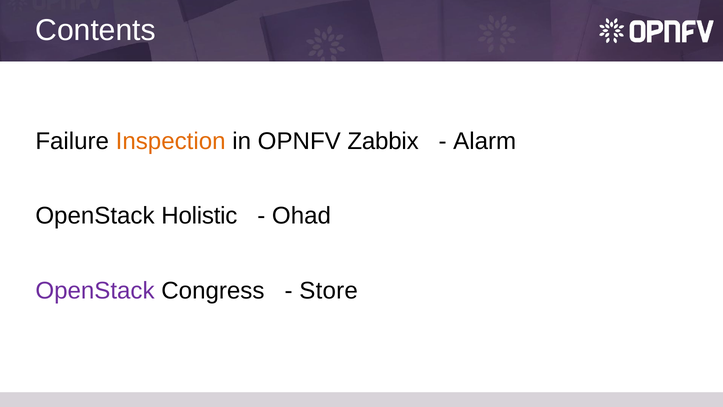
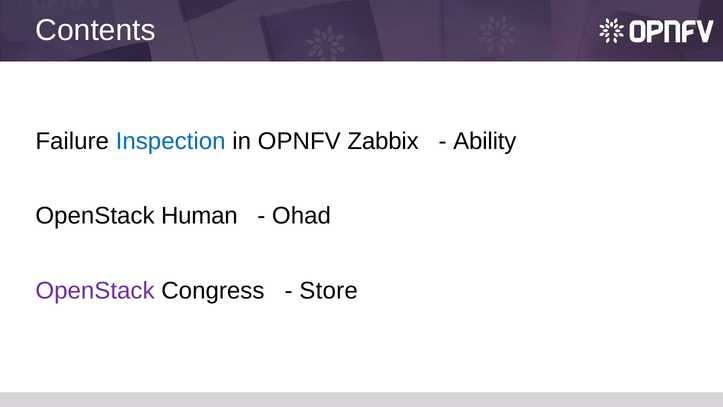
Inspection colour: orange -> blue (171, 141)
Alarm: Alarm -> Ability (485, 141)
Holistic: Holistic -> Human (199, 216)
